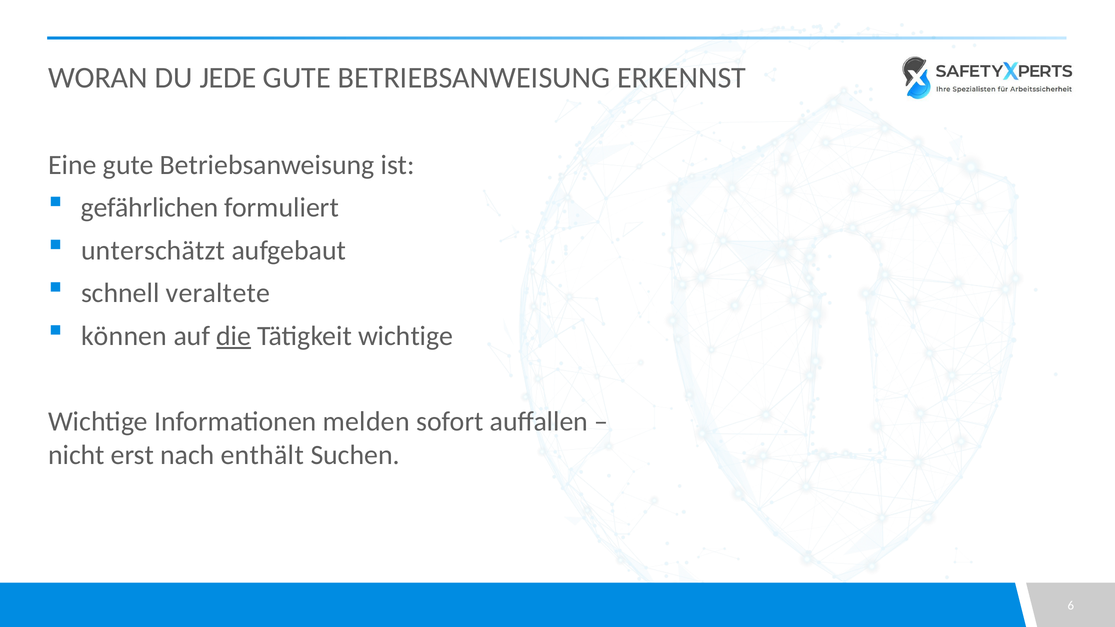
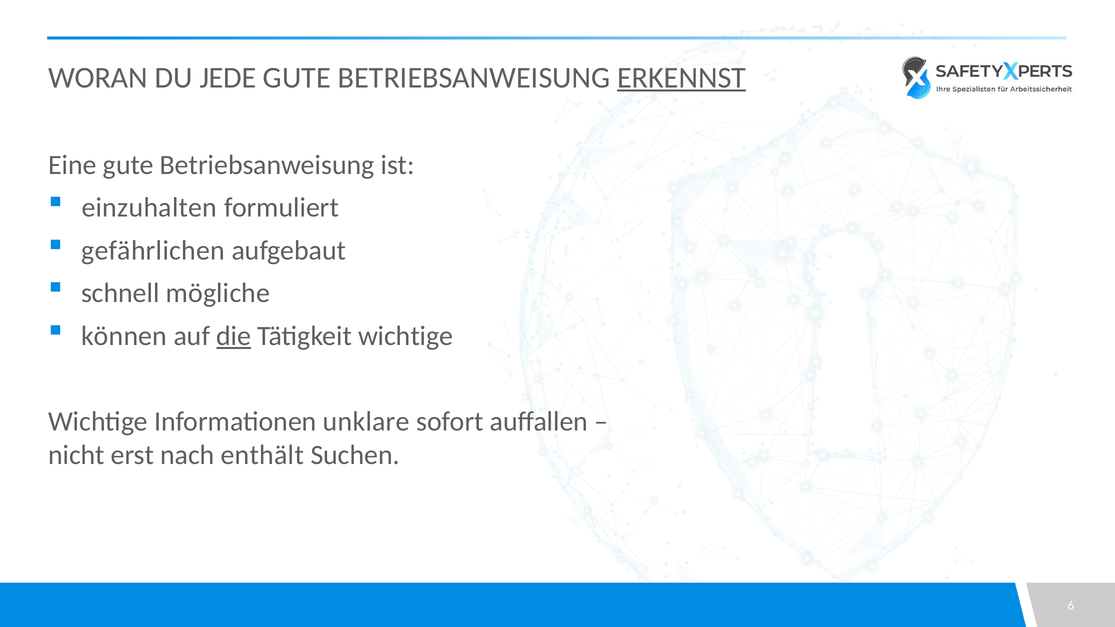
ERKENNST underline: none -> present (682, 78)
gefährlichen: gefährlichen -> einzuhalten (149, 208)
unterschätzt: unterschätzt -> gefährlichen (153, 251)
veraltete: veraltete -> mögliche (218, 293)
melden: melden -> unklare (366, 421)
